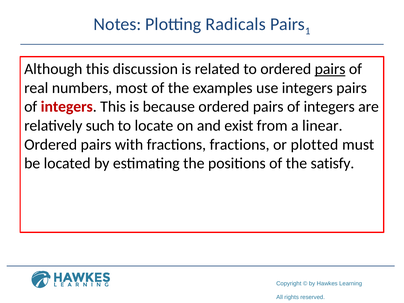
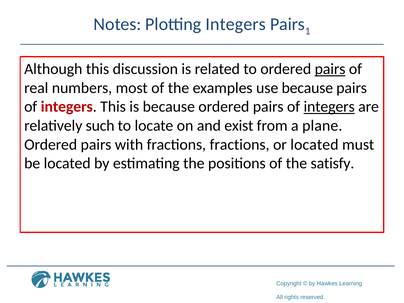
Plotting Radicals: Radicals -> Integers (236, 24)
use integers: integers -> because (307, 88)
integers underline: none -> present (329, 107)
linear: linear -> plane (322, 126)
or plotted: plotted -> located (314, 145)
